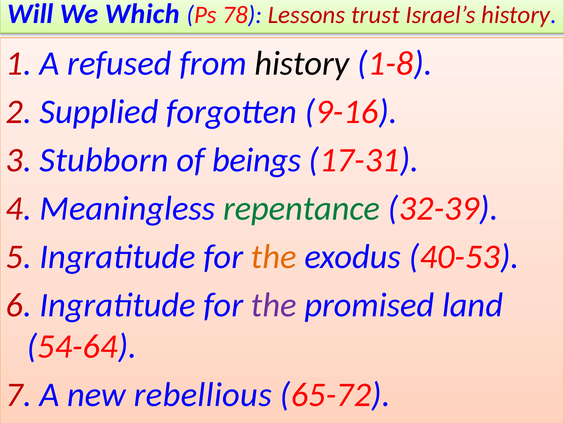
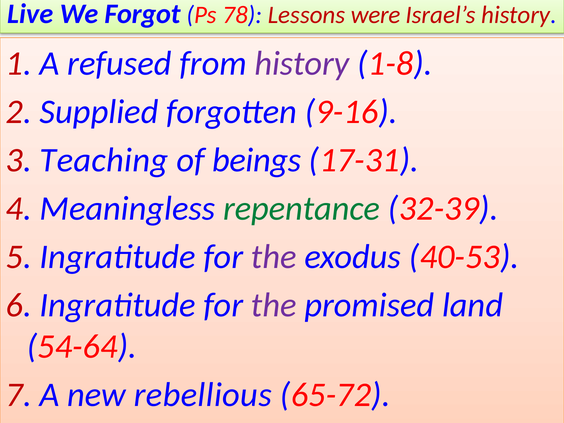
Will: Will -> Live (30, 14)
Which: Which -> Forgot (143, 14)
trust: trust -> were (376, 15)
history colour: black -> purple (302, 64)
Stubborn: Stubborn -> Teaching (104, 160)
the colour: orange -> purple (274, 257)
